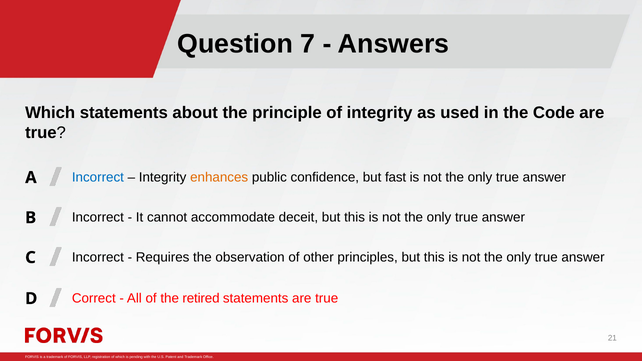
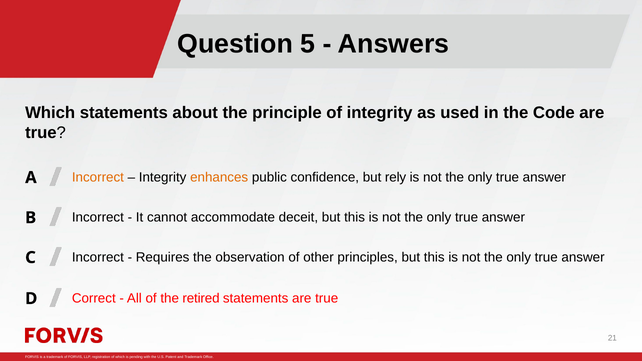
7: 7 -> 5 (308, 44)
Incorrect colour: blue -> orange (98, 177)
fast: fast -> rely (396, 177)
